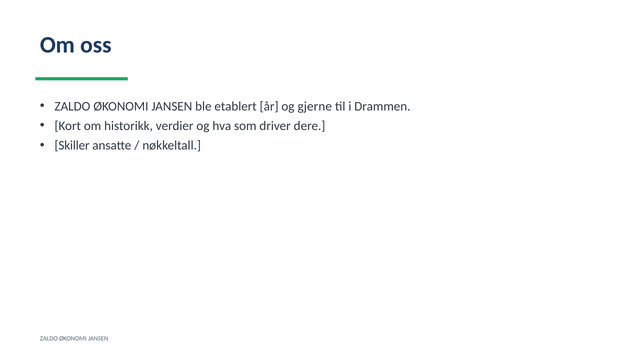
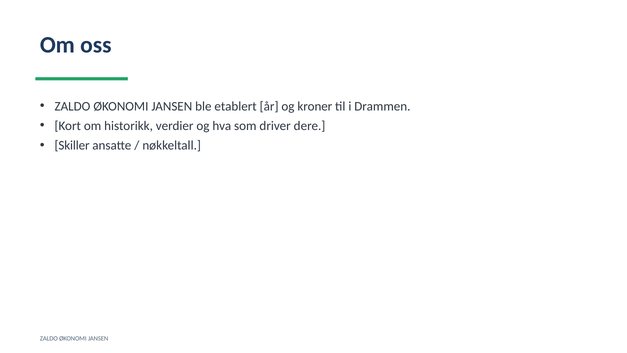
gjerne: gjerne -> kroner (315, 106)
